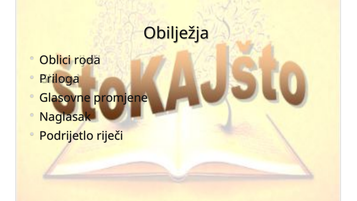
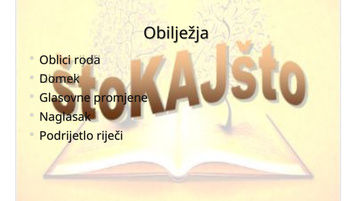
Priloga: Priloga -> Domek (60, 79)
